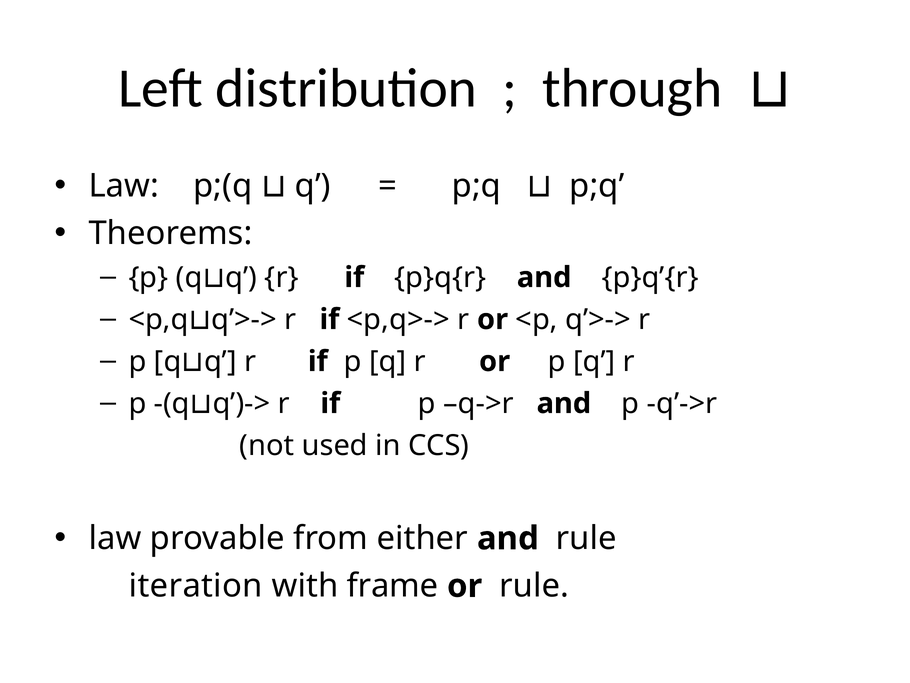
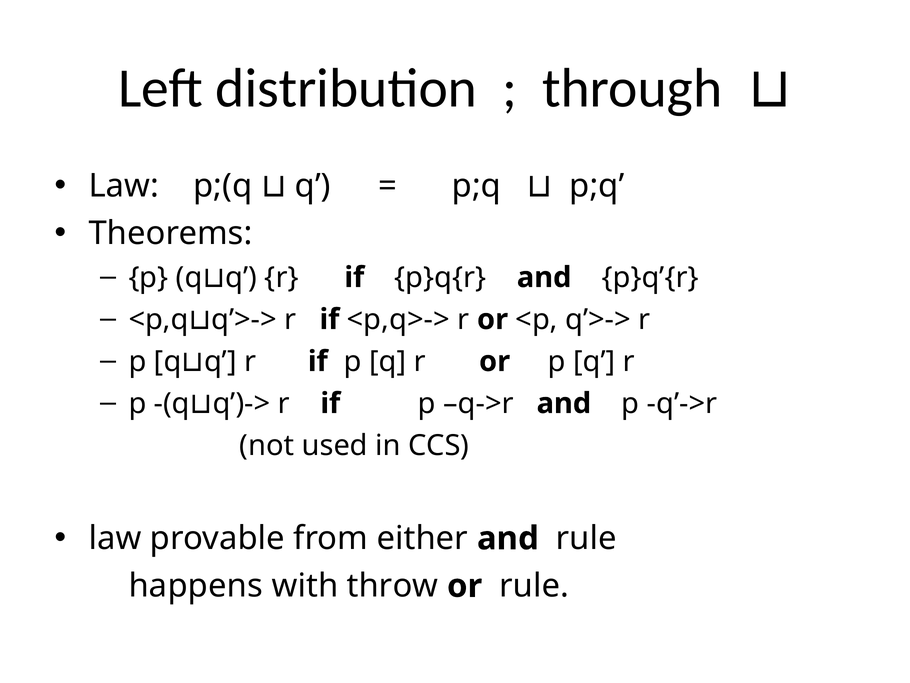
iteration: iteration -> happens (196, 586)
frame: frame -> throw (393, 586)
